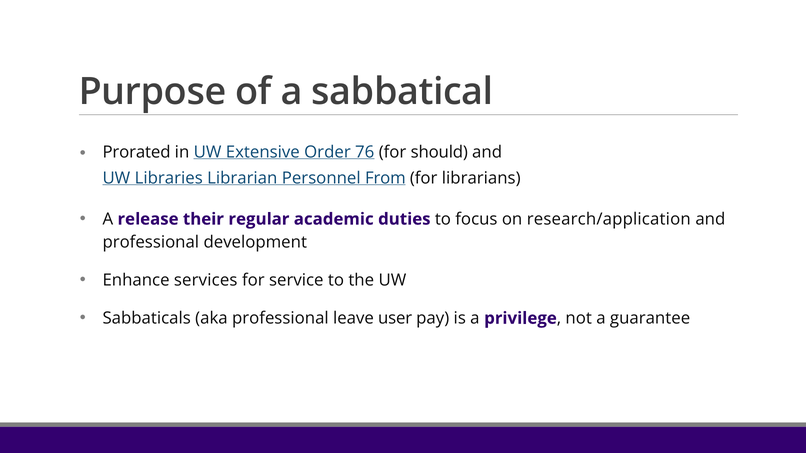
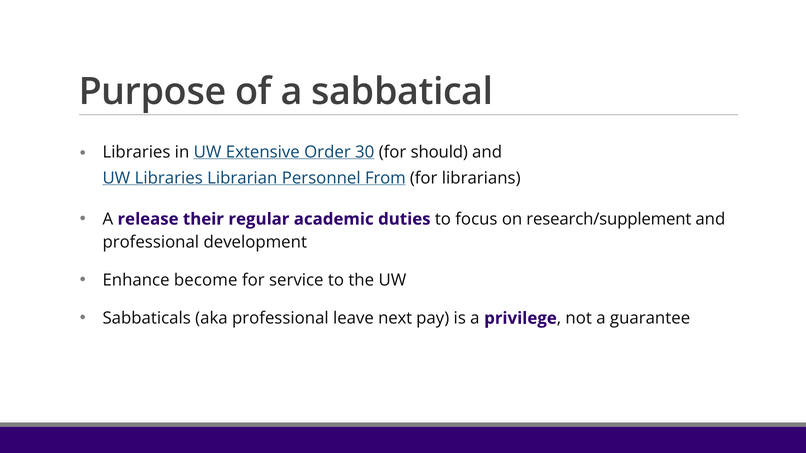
Prorated: Prorated -> Libraries (136, 152)
76: 76 -> 30 (365, 152)
research/application: research/application -> research/supplement (609, 219)
services: services -> become (206, 280)
user: user -> next (395, 318)
